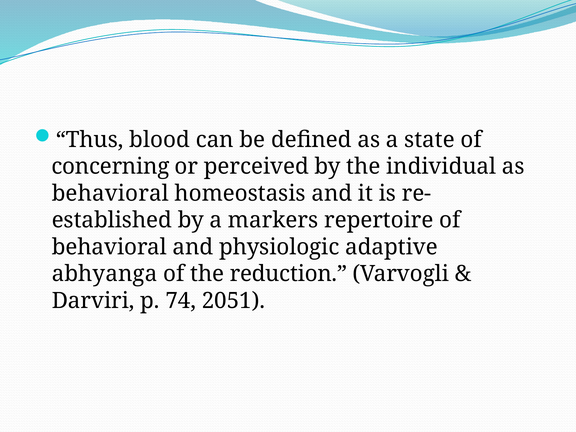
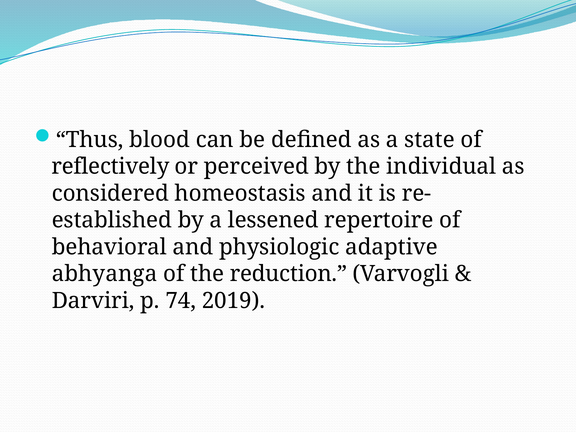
concerning: concerning -> reflectively (110, 167)
behavioral: behavioral -> considered (110, 193)
markers: markers -> lessened (273, 220)
2051: 2051 -> 2019 (233, 301)
